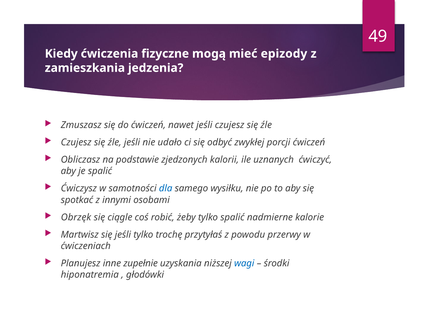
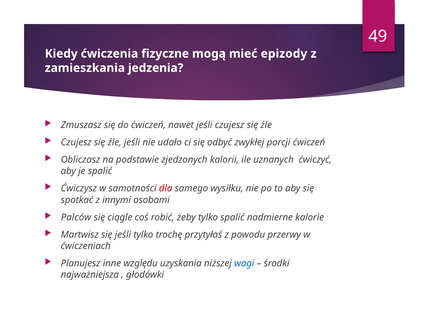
dla colour: blue -> red (166, 188)
Obrzęk: Obrzęk -> Palców (76, 217)
zupełnie: zupełnie -> względu (141, 263)
hiponatremia: hiponatremia -> najważniejsza (90, 275)
